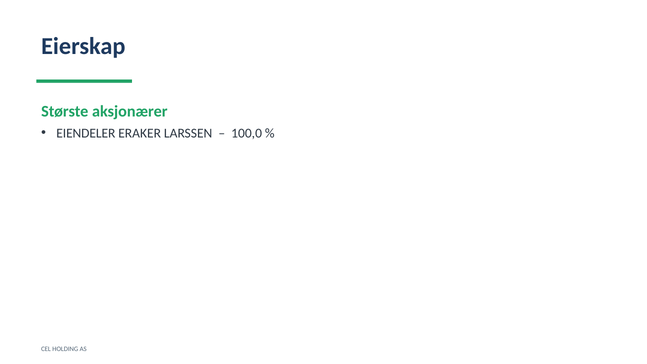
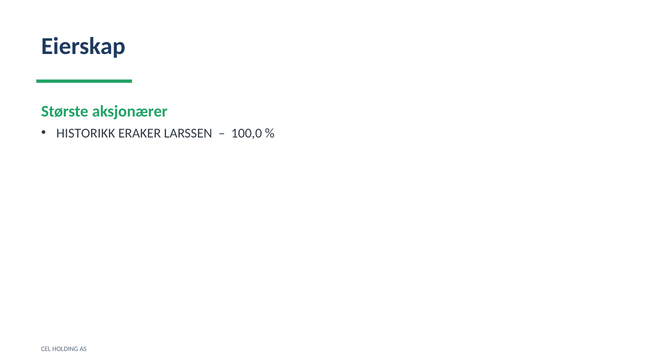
EIENDELER: EIENDELER -> HISTORIKK (86, 133)
